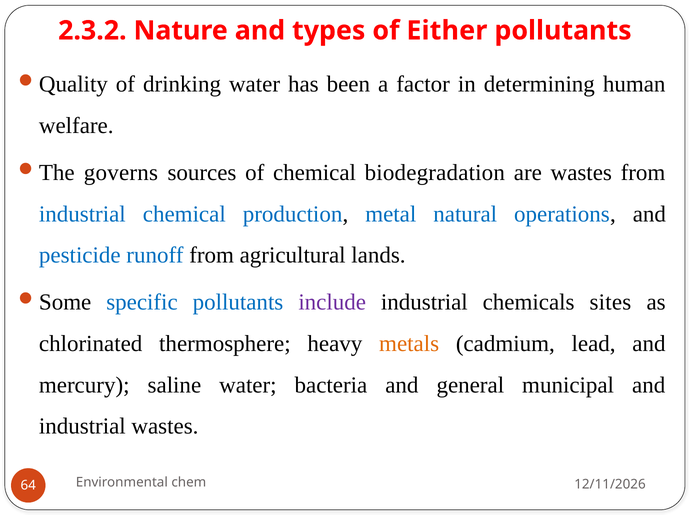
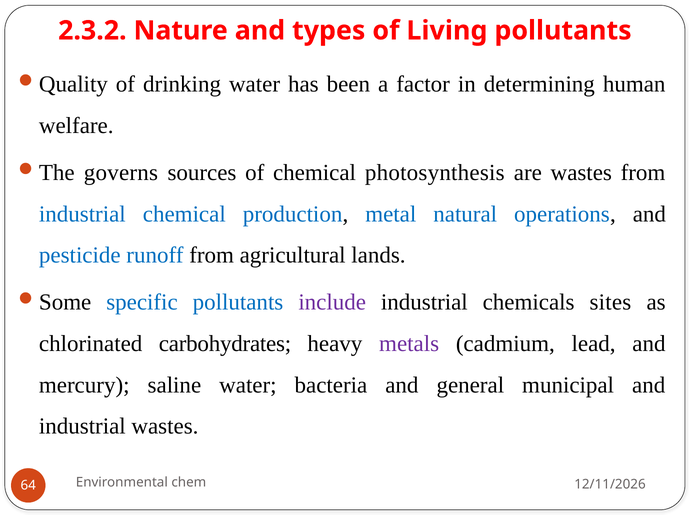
Either: Either -> Living (447, 31)
biodegradation: biodegradation -> photosynthesis (435, 173)
thermosphere: thermosphere -> carbohydrates (225, 344)
metals colour: orange -> purple (409, 344)
